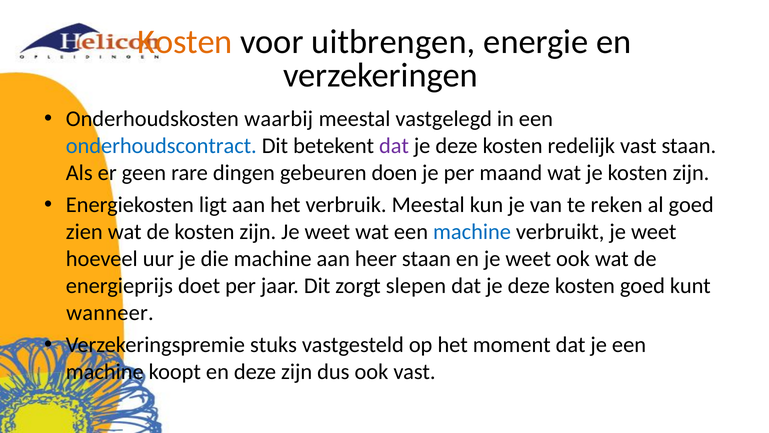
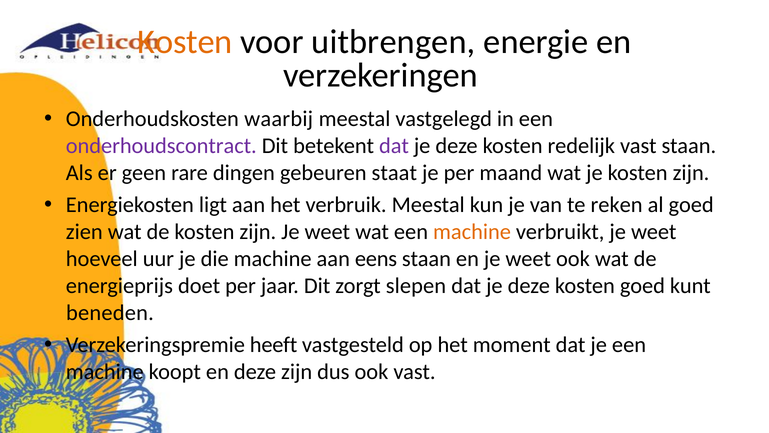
onderhoudscontract colour: blue -> purple (161, 146)
doen: doen -> staat (394, 173)
machine colour: blue -> orange (472, 232)
heer: heer -> eens (376, 259)
wanneer: wanneer -> beneden (110, 312)
stuks: stuks -> heeft (274, 345)
